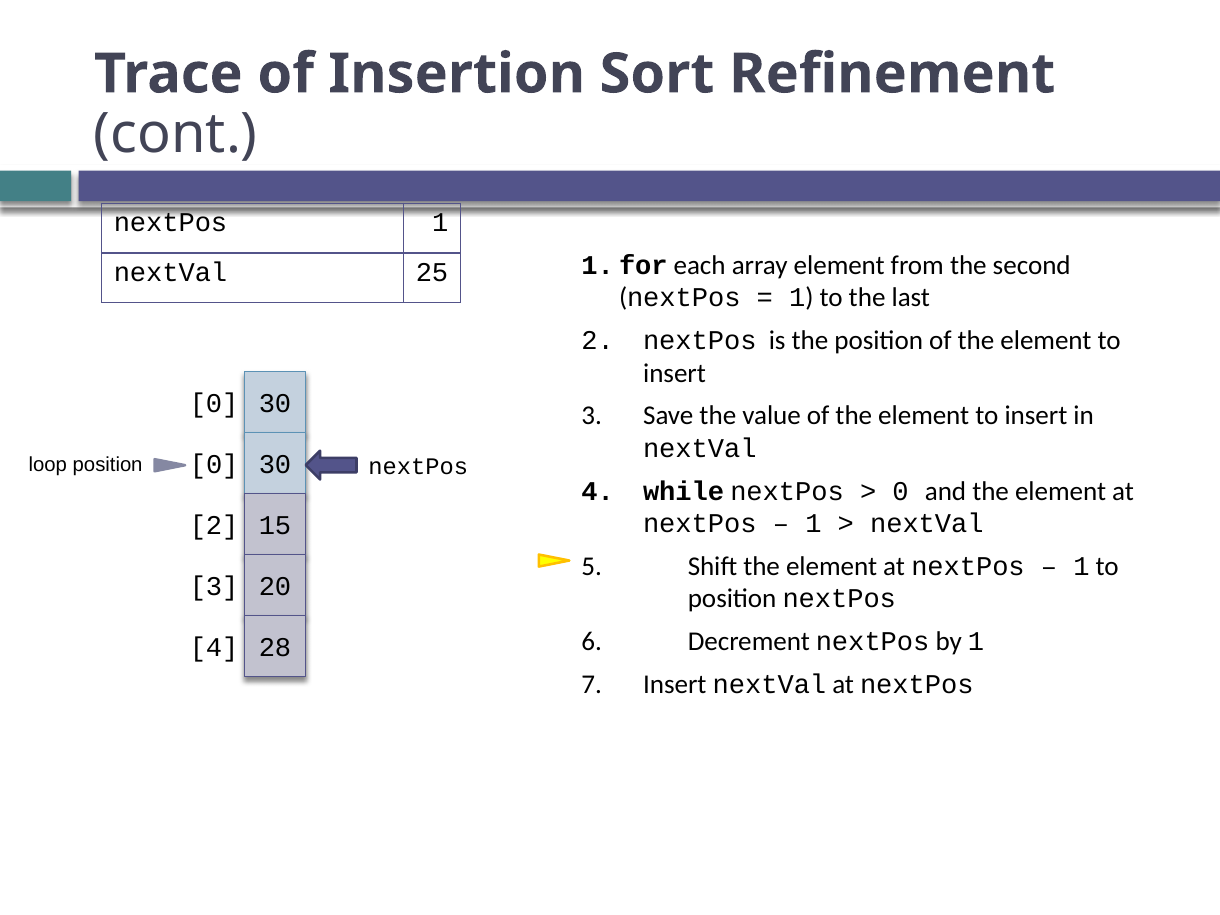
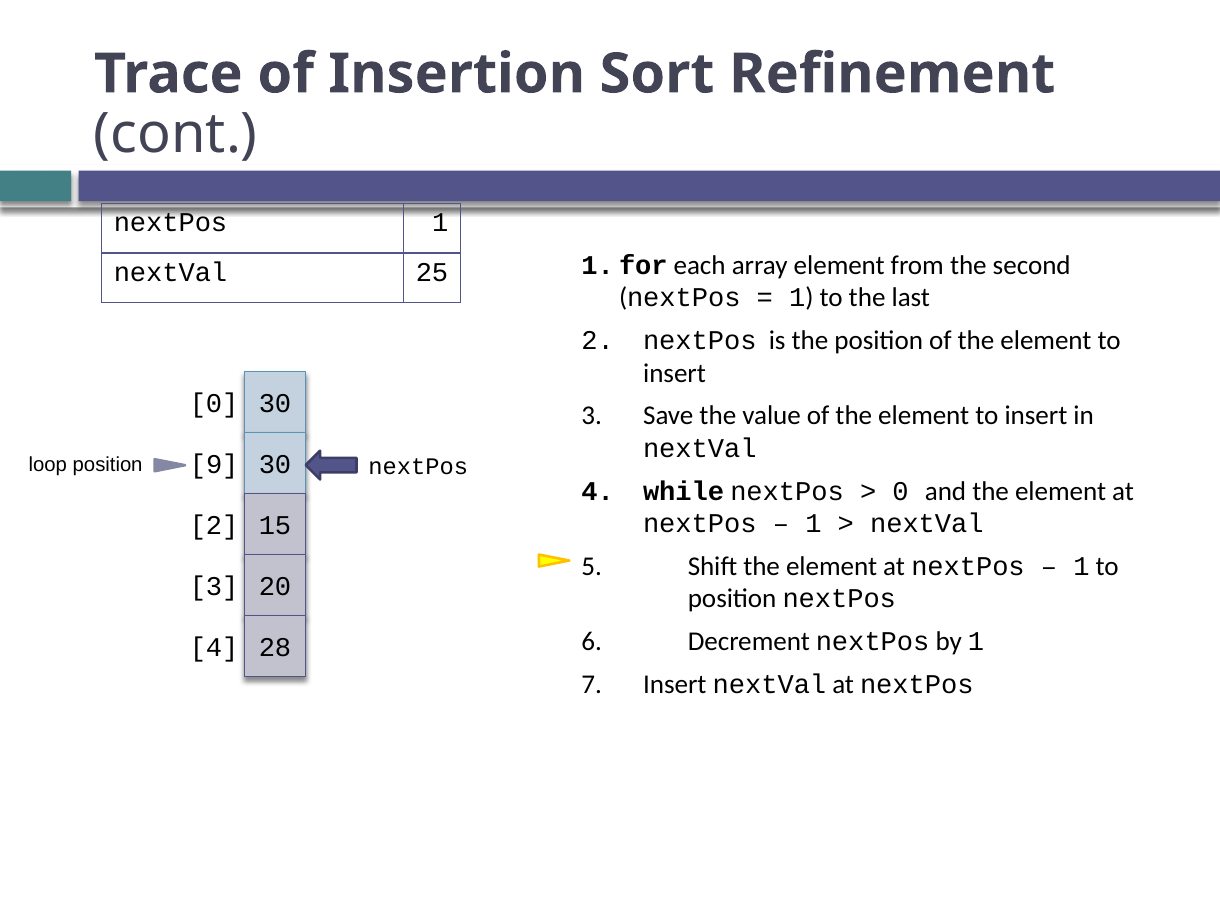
0: 0 -> 9 (214, 465)
